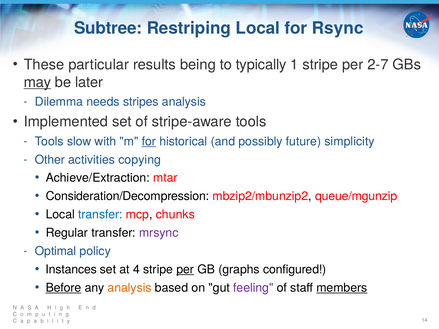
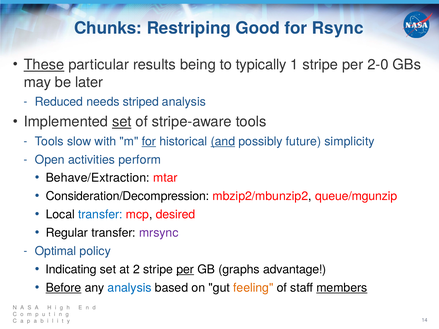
Subtree: Subtree -> Chunks (108, 28)
Restriping Local: Local -> Good (258, 28)
These underline: none -> present (44, 65)
2-7: 2-7 -> 2-0 (378, 65)
may underline: present -> none (37, 82)
Dilemma: Dilemma -> Reduced (59, 102)
stripes: stripes -> striped (141, 102)
set underline: none -> present (122, 122)
and underline: none -> present (223, 141)
Other: Other -> Open (50, 160)
copying: copying -> perform (140, 160)
Achieve/Extraction: Achieve/Extraction -> Behave/Extraction (98, 178)
chunks: chunks -> desired (175, 215)
Instances: Instances -> Indicating (71, 270)
4: 4 -> 2 (136, 270)
configured: configured -> advantage (295, 270)
analysis colour: orange -> blue (130, 288)
feeling colour: purple -> orange (253, 288)
